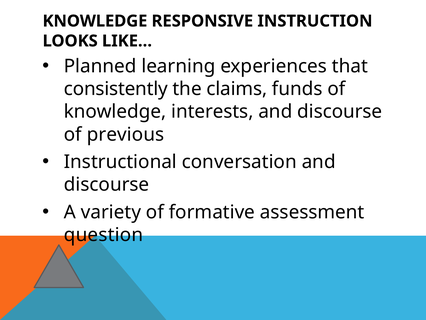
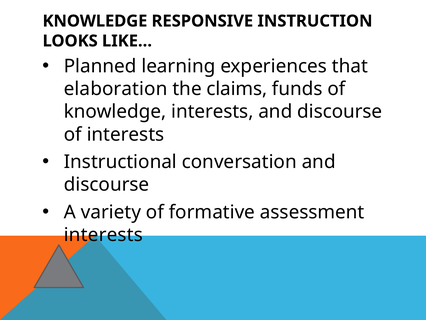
consistently: consistently -> elaboration (116, 89)
of previous: previous -> interests (126, 134)
question: question -> interests (103, 235)
